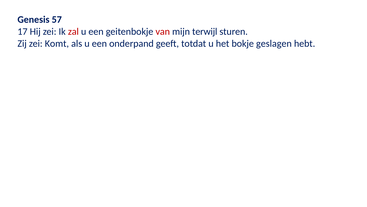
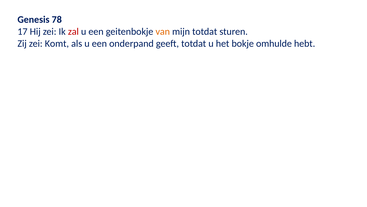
57: 57 -> 78 (57, 20)
van colour: red -> orange (163, 31)
mijn terwijl: terwijl -> totdat (205, 31)
geslagen: geslagen -> omhulde (274, 43)
